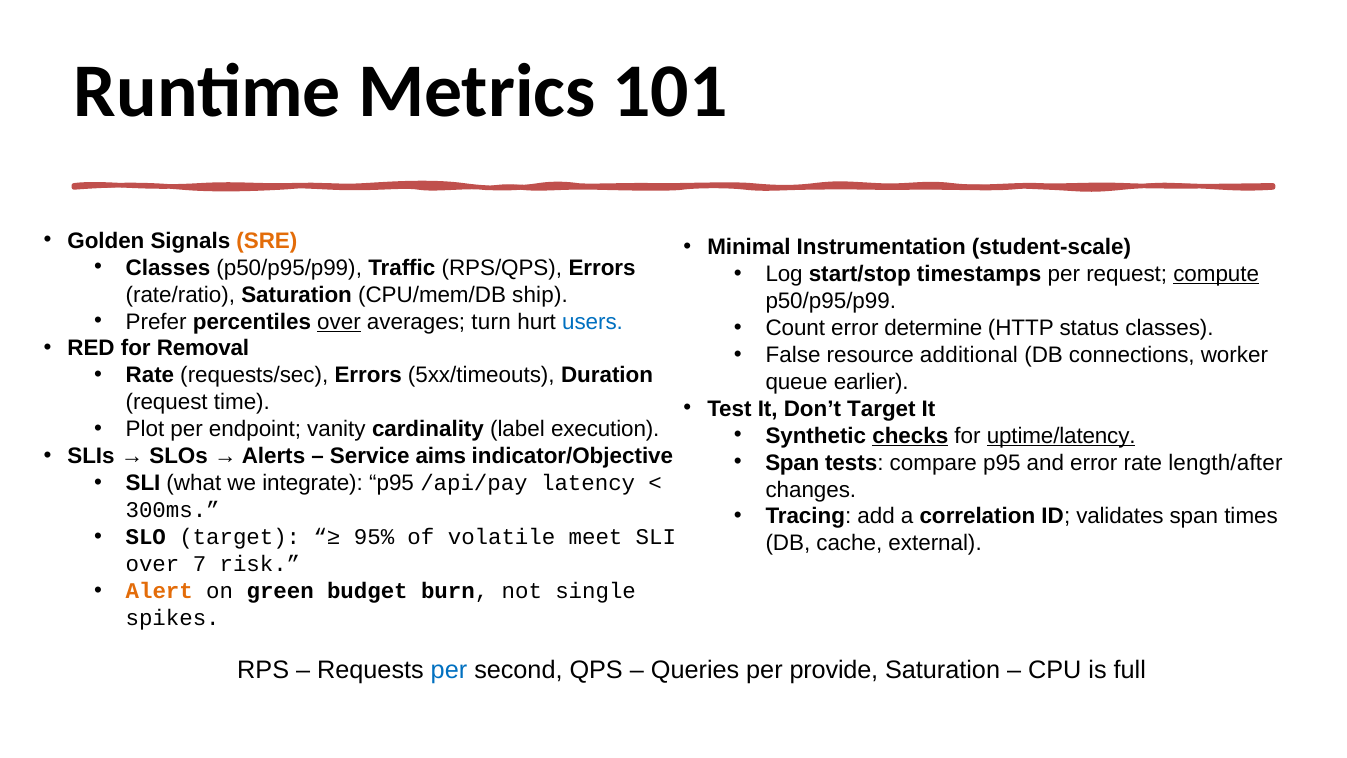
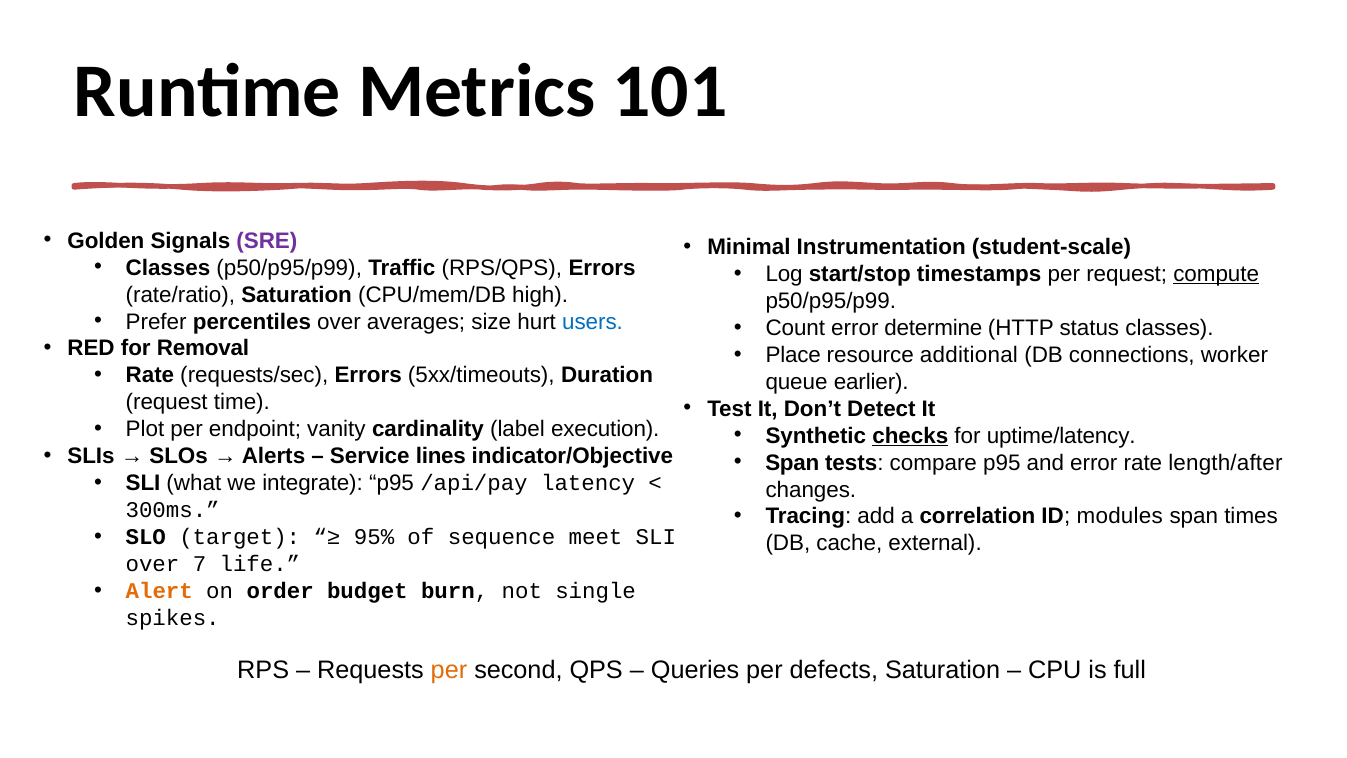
SRE colour: orange -> purple (267, 241)
ship: ship -> high (540, 295)
over underline: present -> none (339, 321)
turn: turn -> size (491, 321)
False: False -> Place (793, 355)
Don’t Target: Target -> Detect (881, 409)
uptime/latency underline: present -> none (1061, 436)
aims: aims -> lines (441, 456)
validates: validates -> modules (1120, 516)
volatile: volatile -> sequence (502, 537)
risk: risk -> life (260, 564)
green: green -> order (280, 591)
per colour: blue -> orange (449, 670)
provide: provide -> defects (834, 670)
